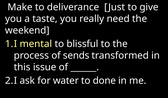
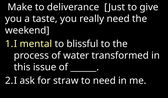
sends: sends -> water (76, 56)
water: water -> straw (66, 81)
to done: done -> need (104, 81)
